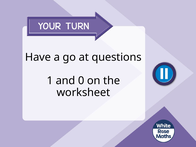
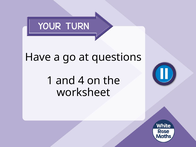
0: 0 -> 4 (81, 81)
